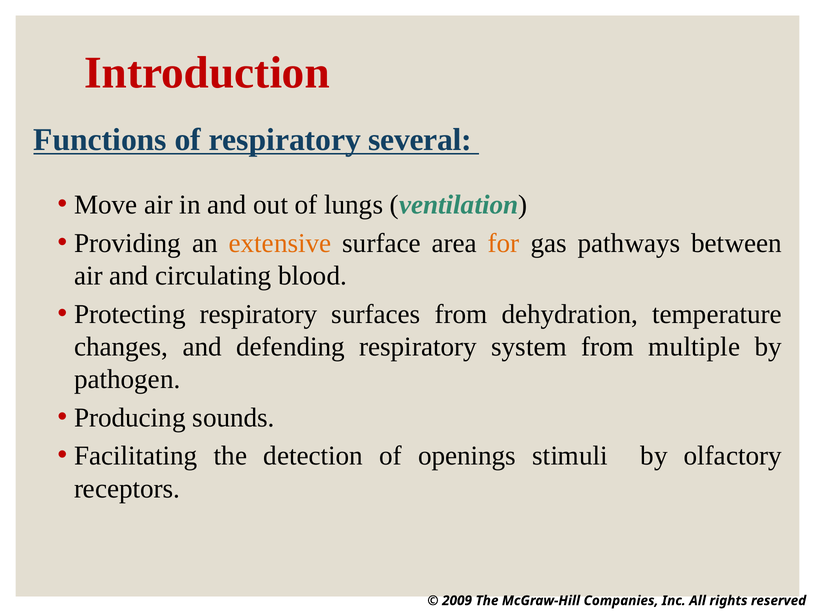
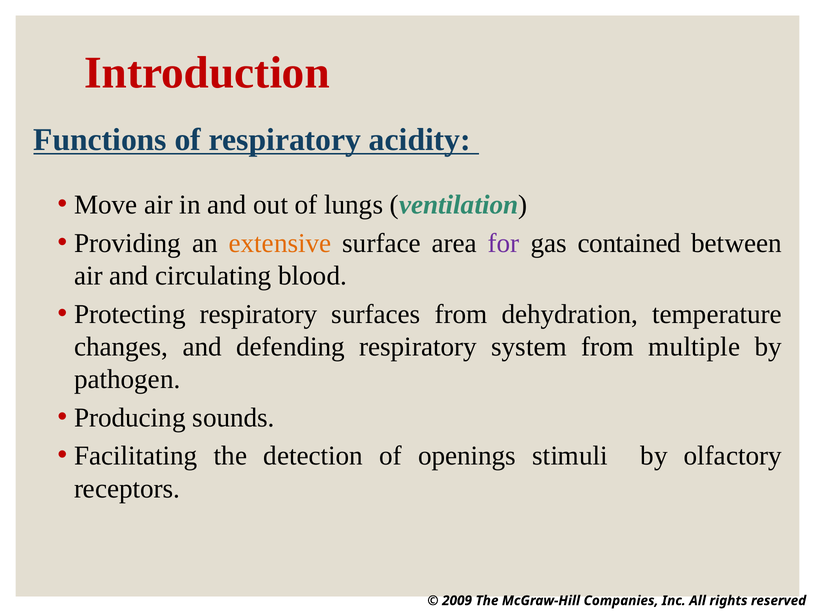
several: several -> acidity (420, 140)
for colour: orange -> purple (504, 243)
pathways: pathways -> contained (629, 243)
